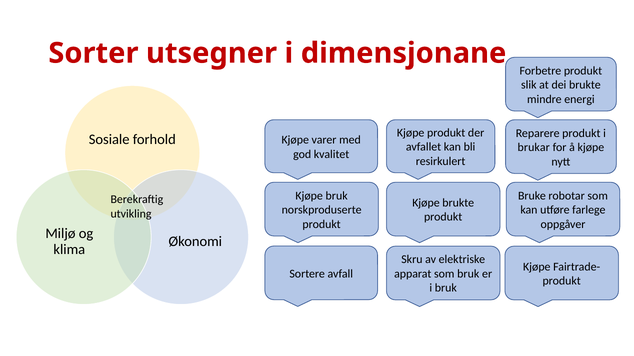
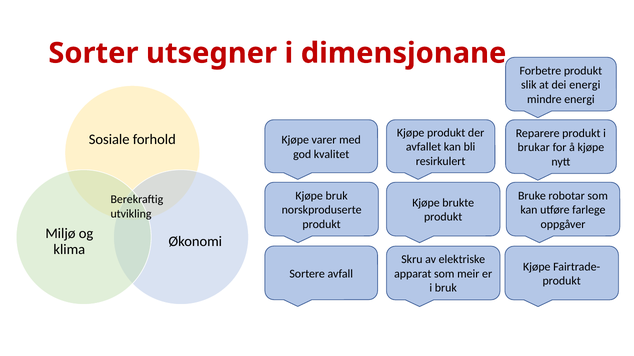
dei brukte: brukte -> energi (585, 85)
som bruk: bruk -> meir (468, 274)
